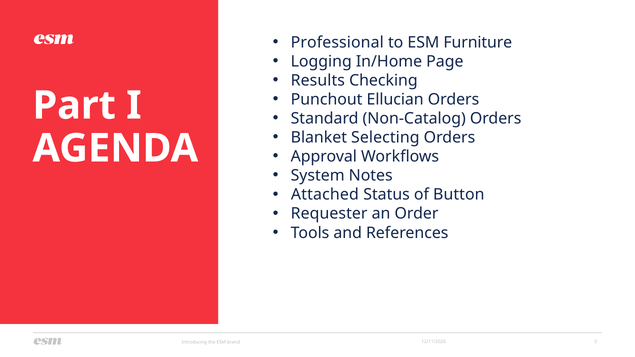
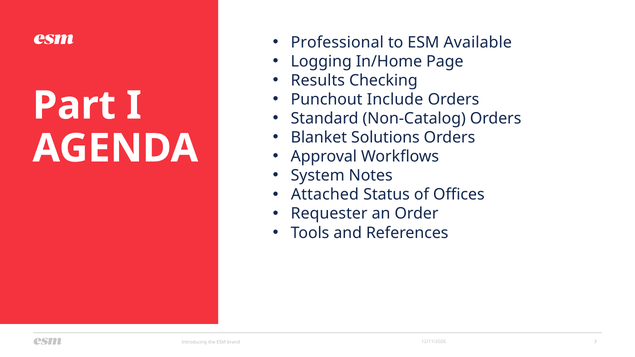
Furniture: Furniture -> Available (478, 42)
Ellucian: Ellucian -> Include (395, 100)
Selecting: Selecting -> Solutions (385, 138)
Button: Button -> Offices (459, 195)
